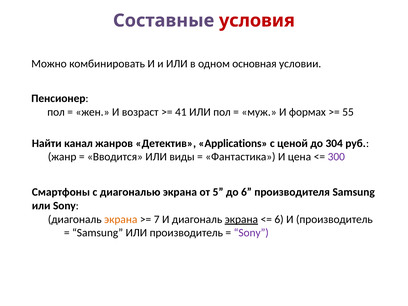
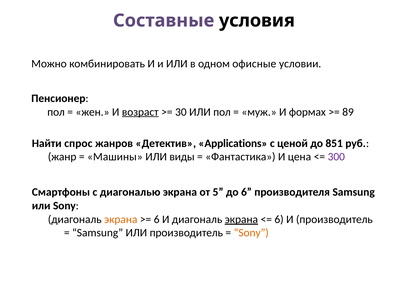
условия colour: red -> black (257, 21)
основная: основная -> офисные (254, 64)
возраст underline: none -> present (140, 112)
41: 41 -> 30 (181, 112)
55: 55 -> 89 (348, 112)
канал: канал -> спрос (78, 143)
304: 304 -> 851 (334, 143)
Вводится: Вводится -> Машины (115, 157)
7: 7 -> 6 (157, 219)
Sony colour: purple -> orange (251, 233)
